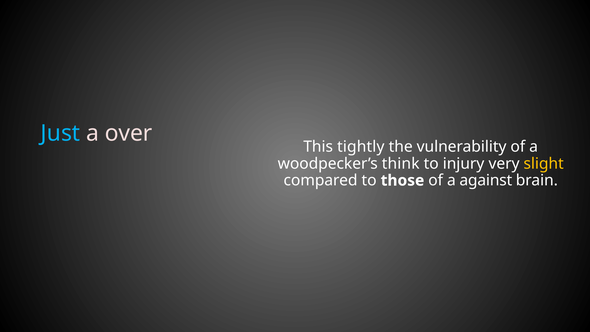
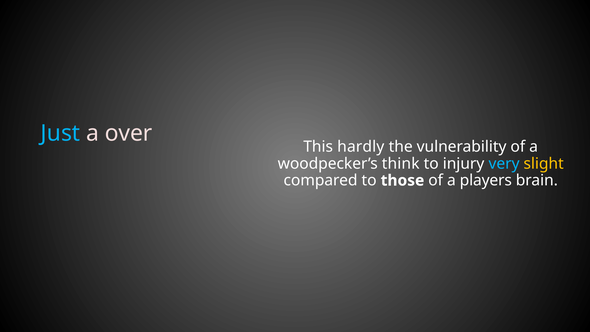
tightly: tightly -> hardly (361, 147)
very colour: white -> light blue (504, 164)
against: against -> players (486, 180)
